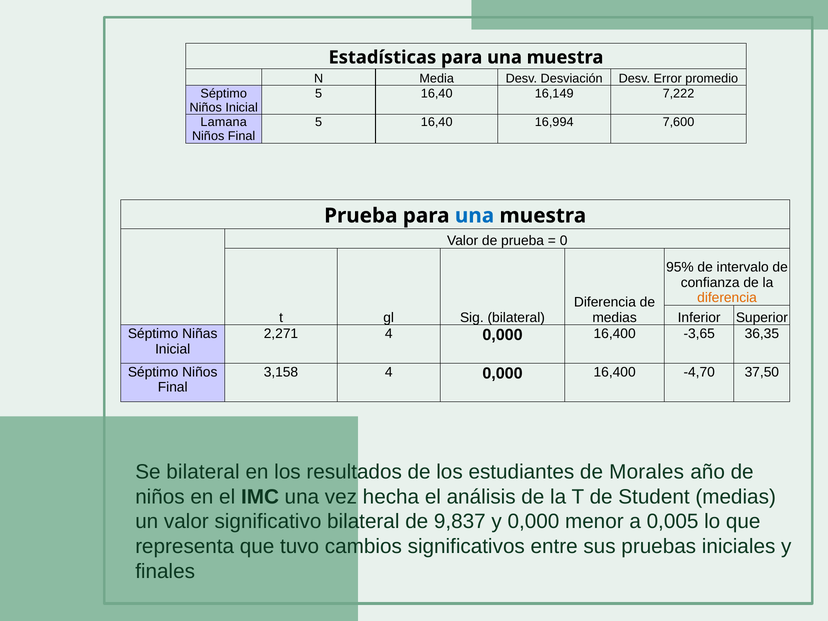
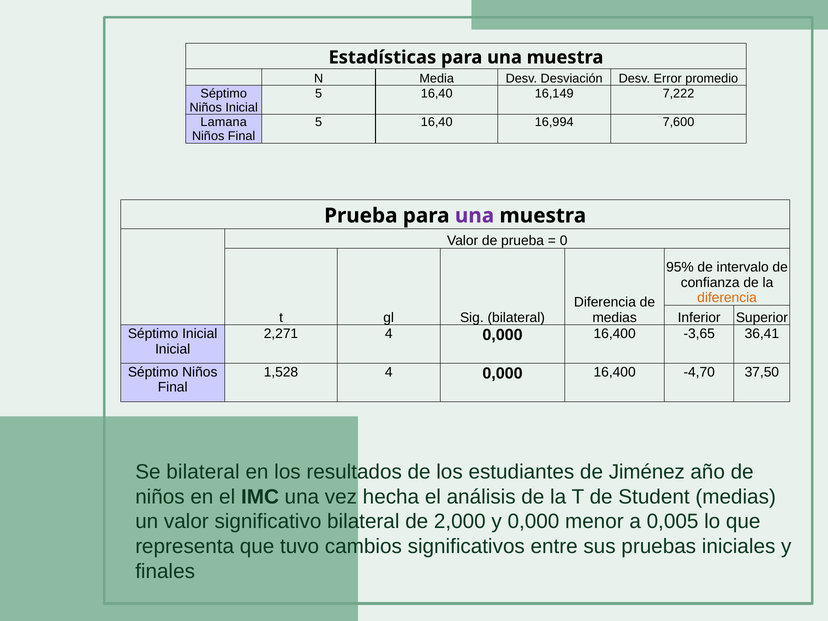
una colour: blue -> purple (475, 216)
Séptimo Niñas: Niñas -> Inicial (200, 334)
36,35: 36,35 -> 36,41 (762, 334)
3,158: 3,158 -> 1,528 (281, 372)
Morales: Morales -> Jiménez (647, 472)
9,837: 9,837 -> 2,000 (460, 522)
